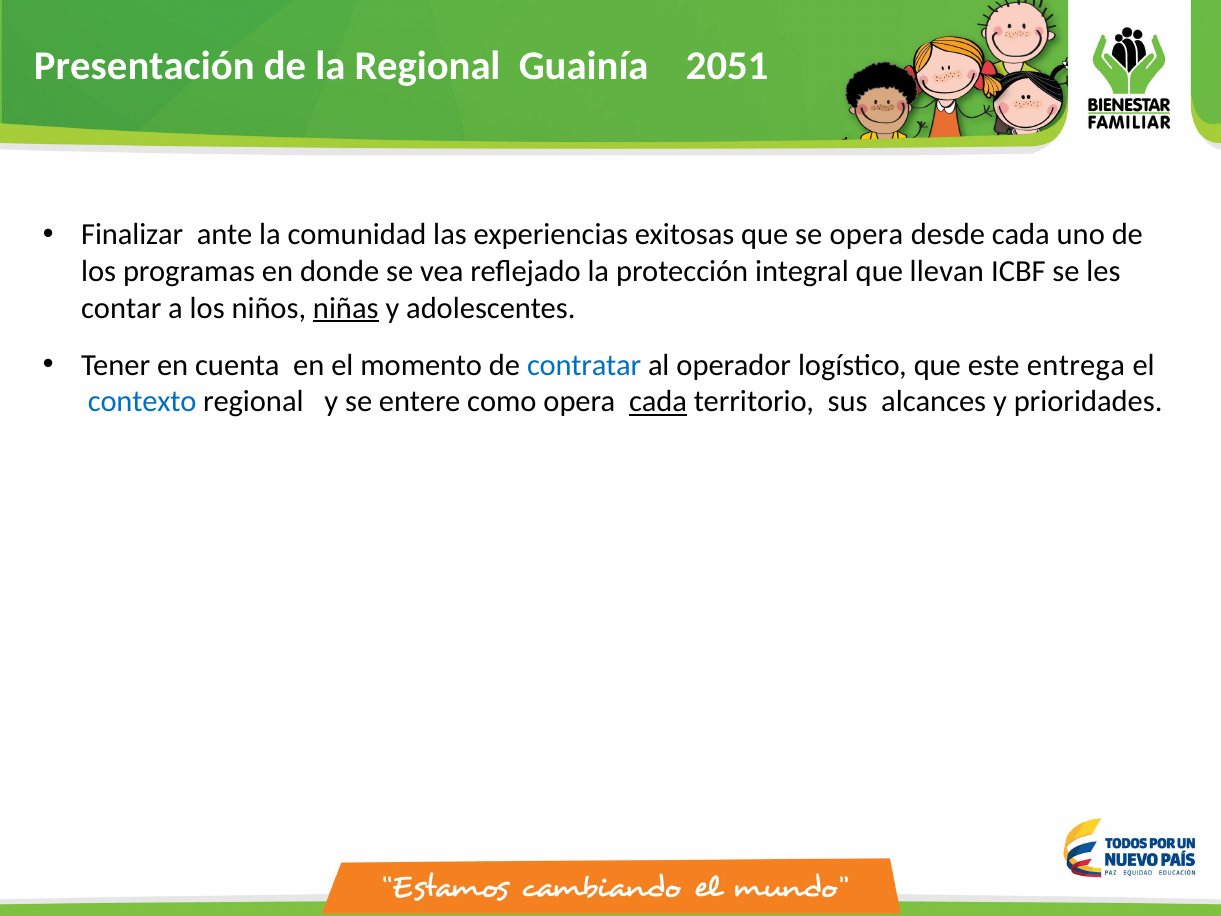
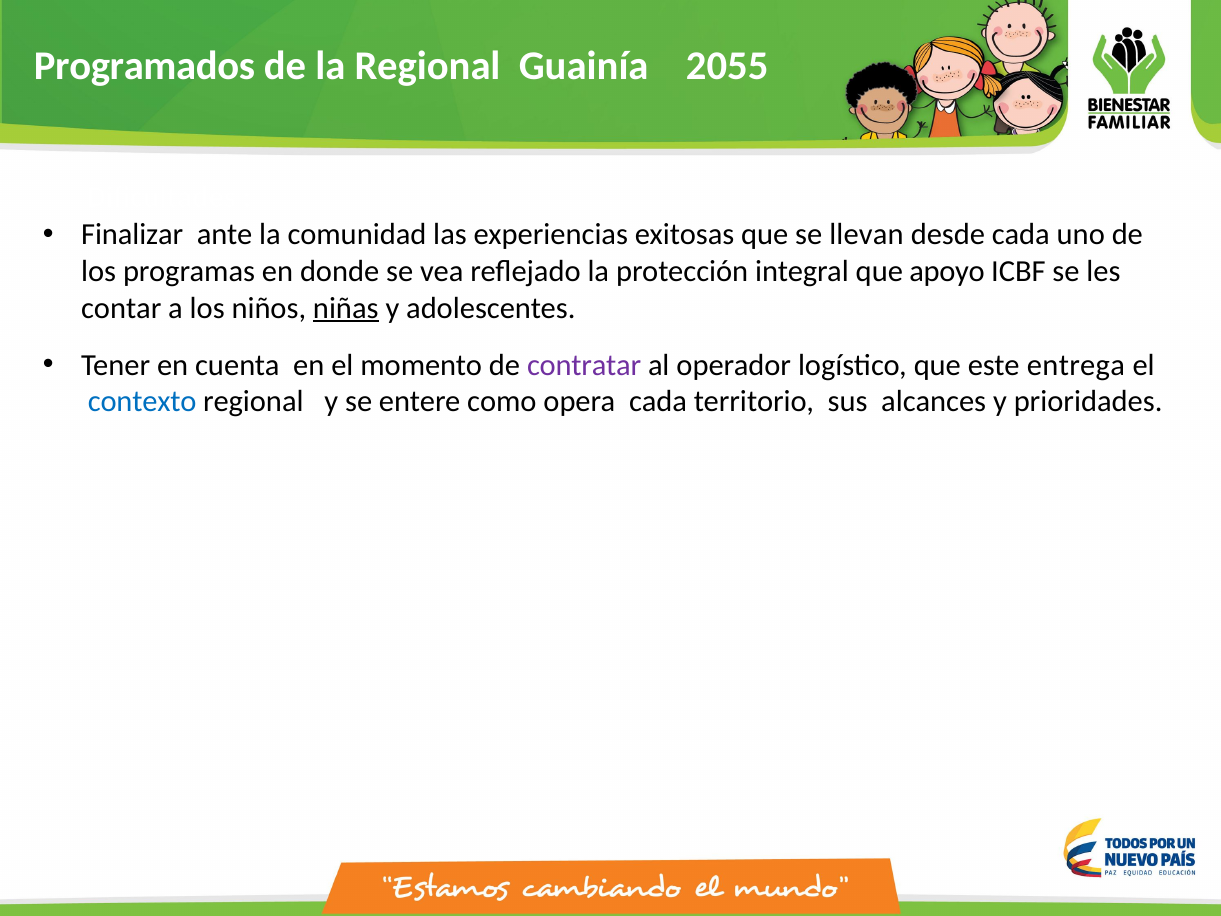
Presentación: Presentación -> Programados (144, 66)
2051: 2051 -> 2055 (727, 66)
se opera: opera -> llevan (866, 235)
llevan: llevan -> apoyo (947, 271)
contratar colour: blue -> purple (584, 365)
cada underline: present -> none (658, 402)
